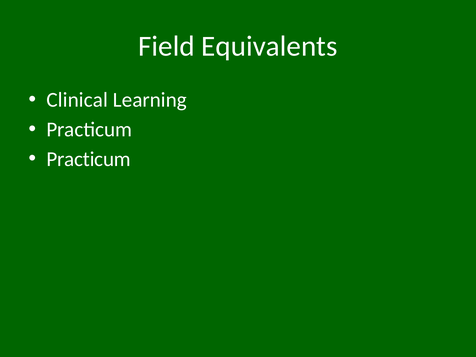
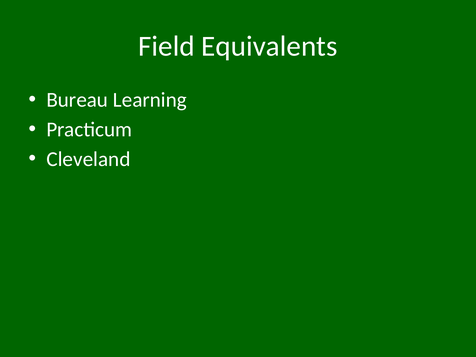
Clinical: Clinical -> Bureau (77, 100)
Practicum: Practicum -> Cleveland (88, 159)
